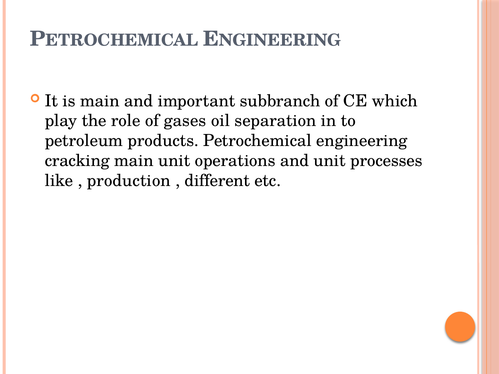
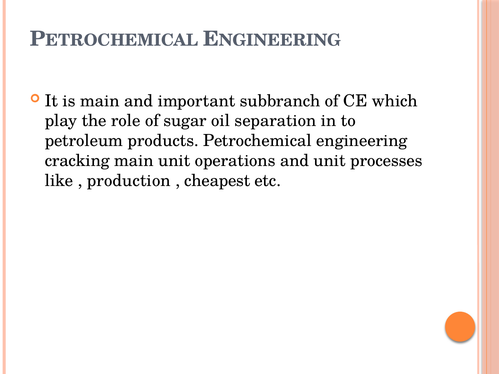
gases: gases -> sugar (185, 121)
different: different -> cheapest (217, 181)
